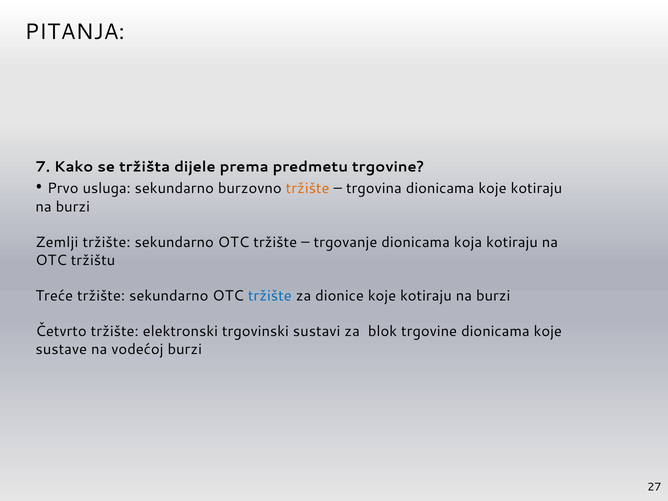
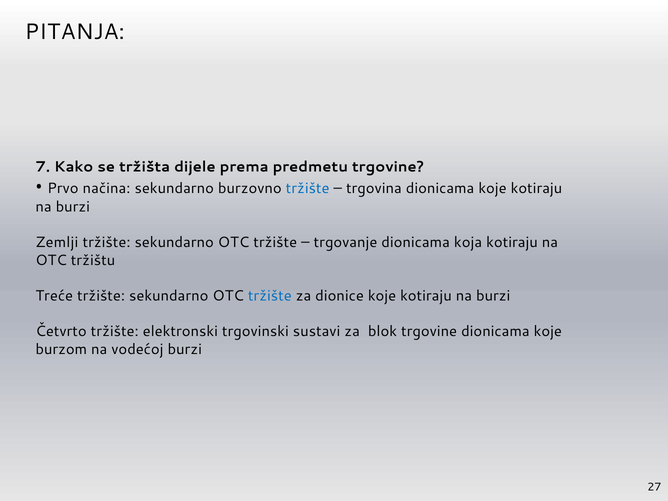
usluga: usluga -> načina (107, 188)
tržište colour: orange -> blue (308, 188)
sustave: sustave -> burzom (61, 349)
